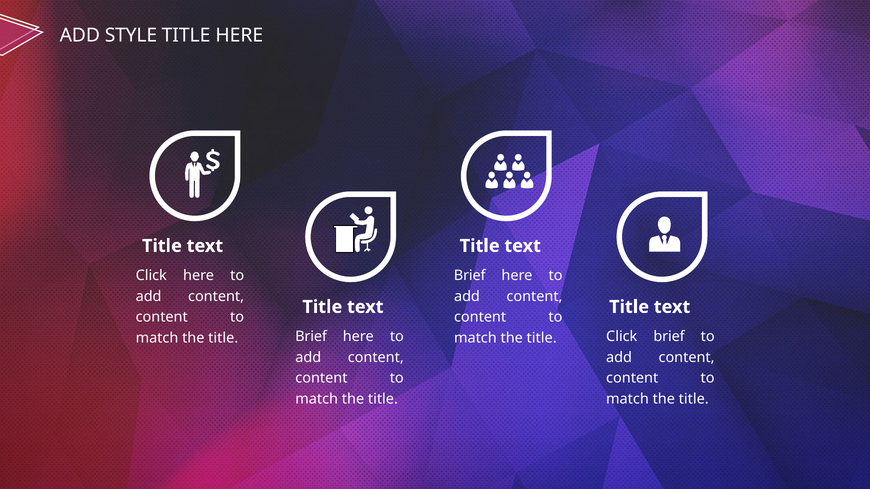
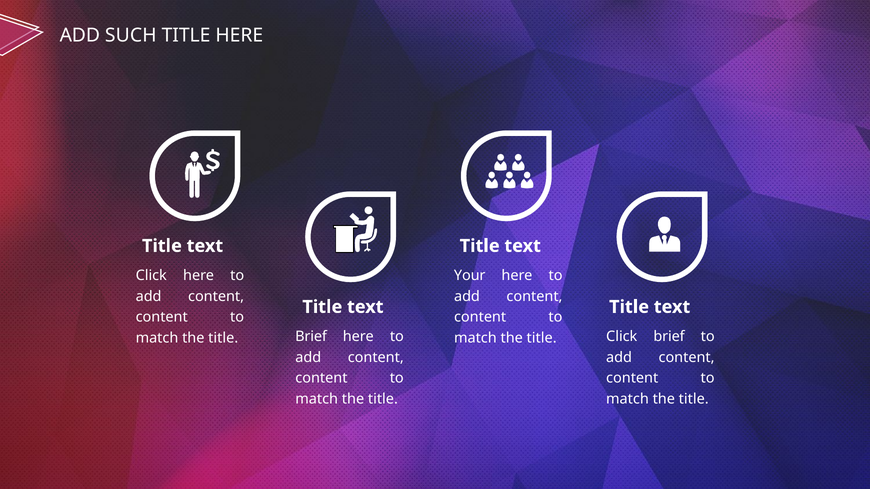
STYLE: STYLE -> SUCH (131, 36)
Brief: Brief -> Your (470, 276)
